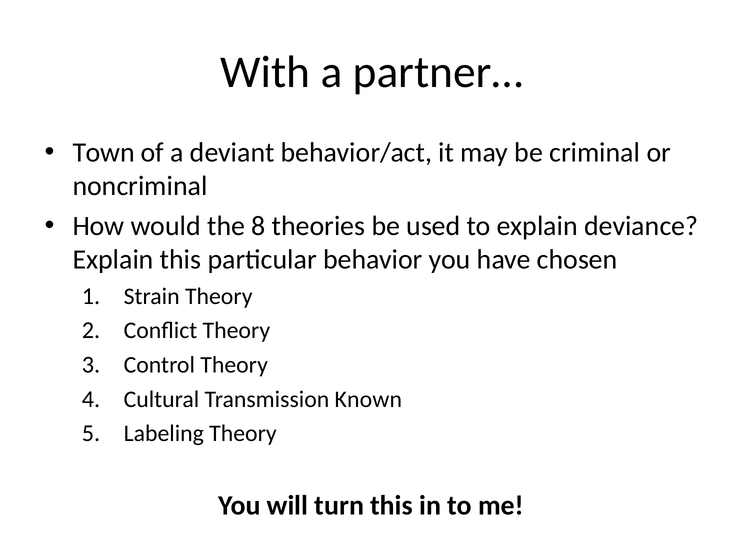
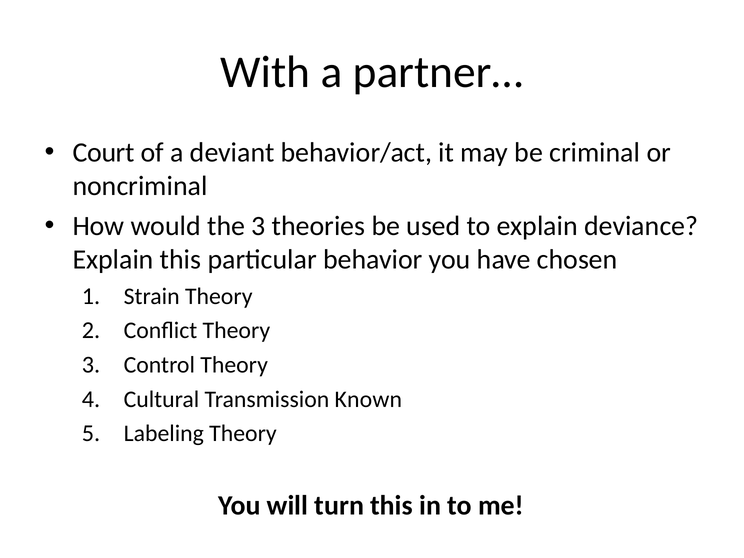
Town: Town -> Court (104, 153)
the 8: 8 -> 3 (258, 226)
